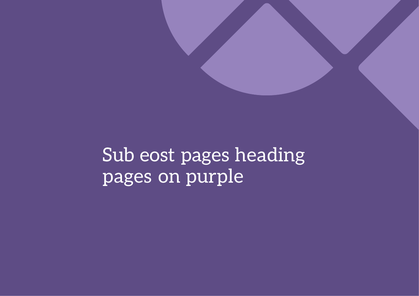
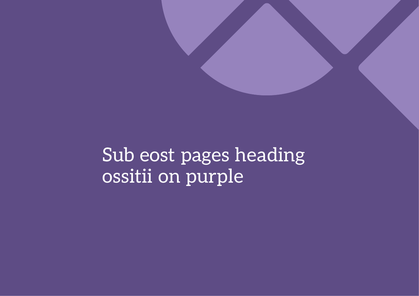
pages: pages -> ossitii (127, 177)
